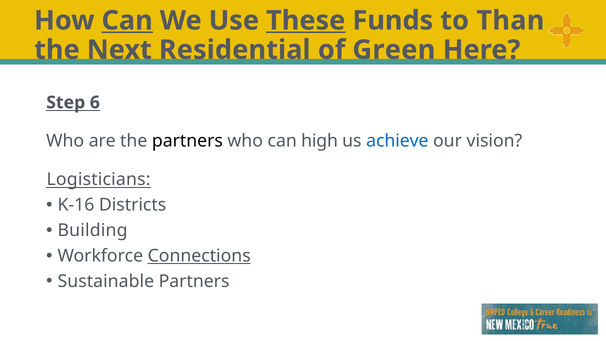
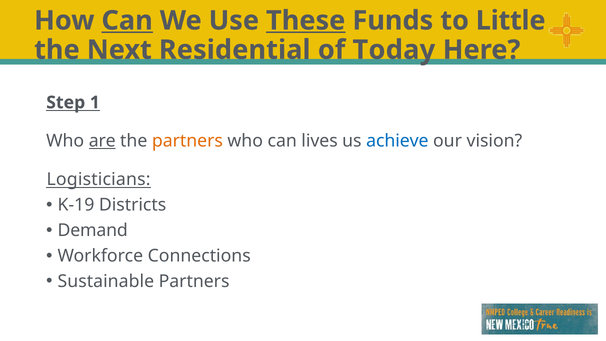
Than: Than -> Little (511, 21)
Green: Green -> Today (394, 50)
6: 6 -> 1 (95, 102)
are underline: none -> present (102, 141)
partners colour: black -> orange (187, 141)
high: high -> lives (320, 141)
K-16: K-16 -> K-19 (76, 205)
Building: Building -> Demand (93, 230)
Connections underline: present -> none (199, 256)
